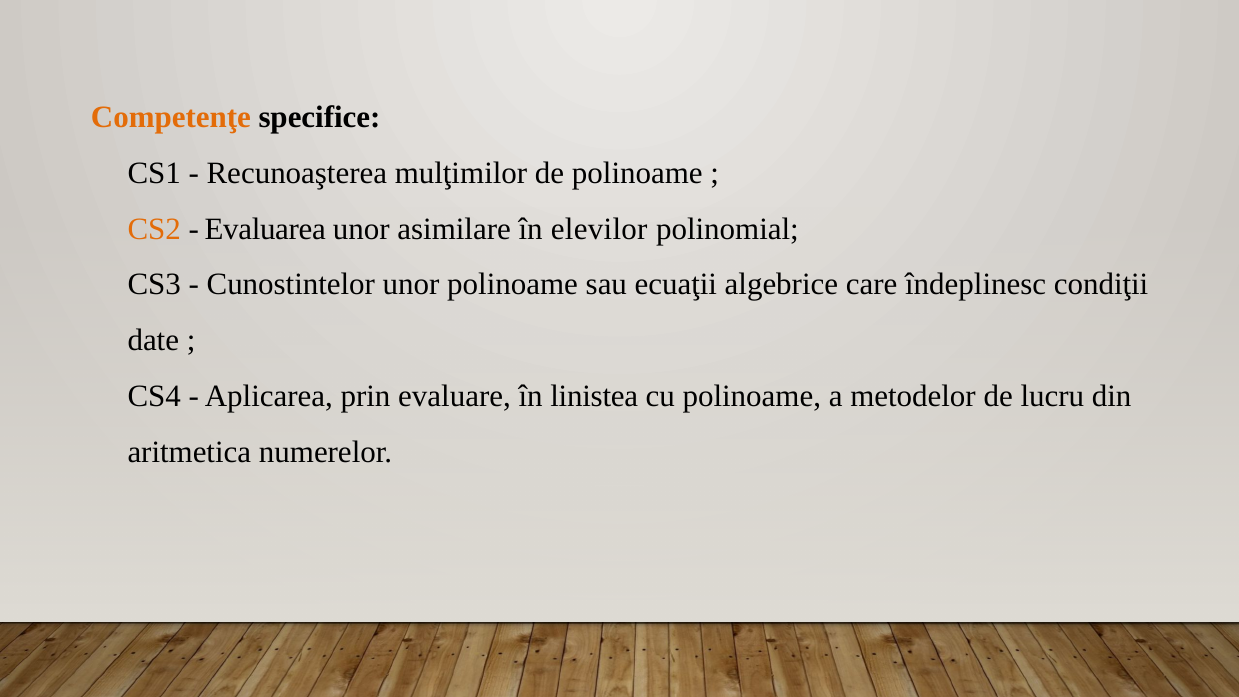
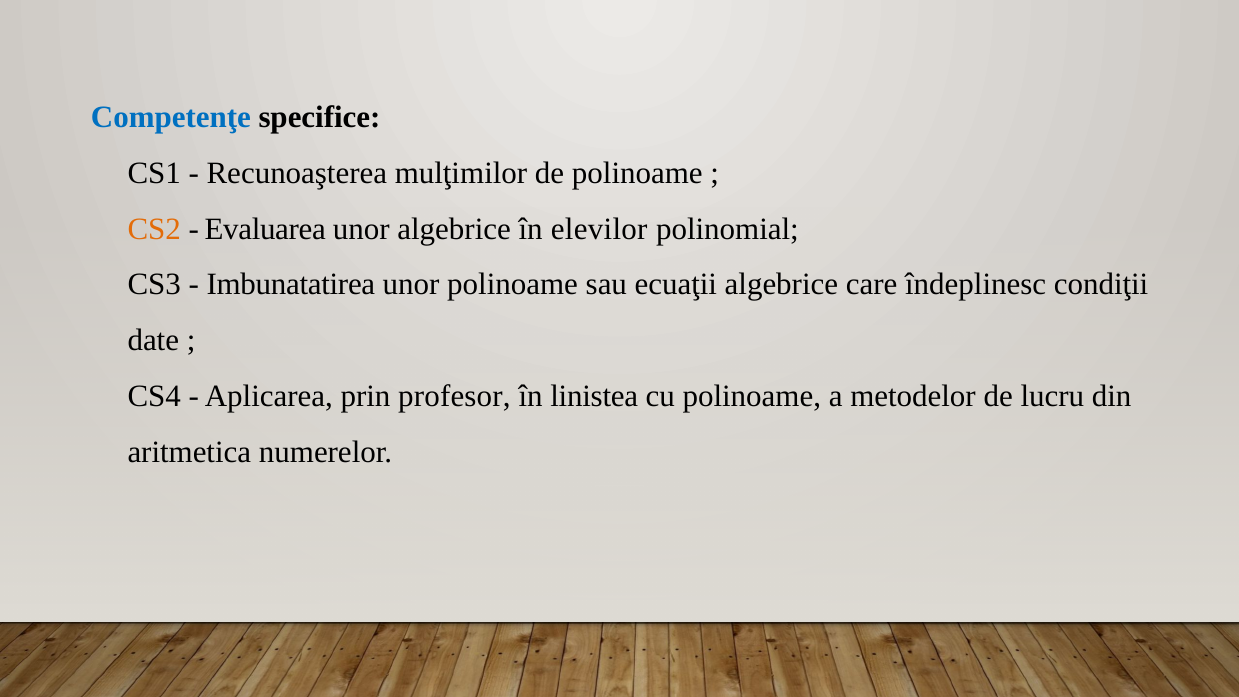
Competenţe colour: orange -> blue (171, 117)
unor asimilare: asimilare -> algebrice (454, 229)
Cunostintelor: Cunostintelor -> Imbunatatirea (291, 285)
evaluare: evaluare -> profesor (454, 396)
